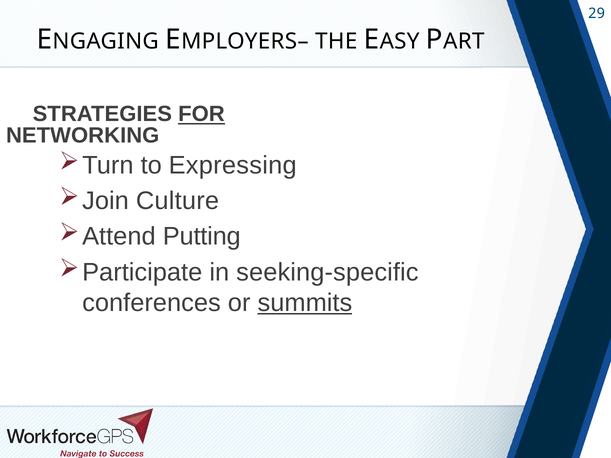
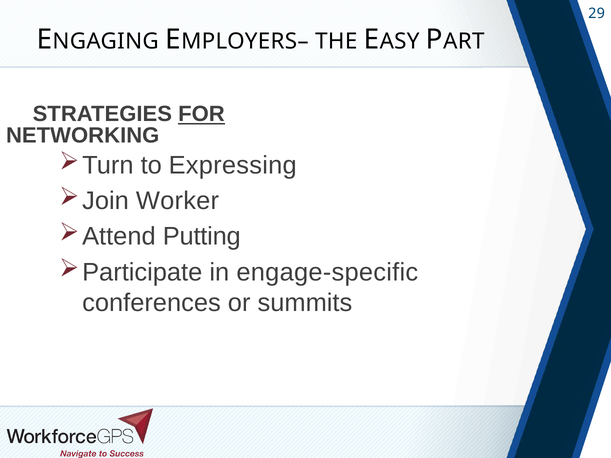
Culture: Culture -> Worker (178, 201)
seeking-specific: seeking-specific -> engage-specific (327, 272)
summits underline: present -> none (305, 303)
